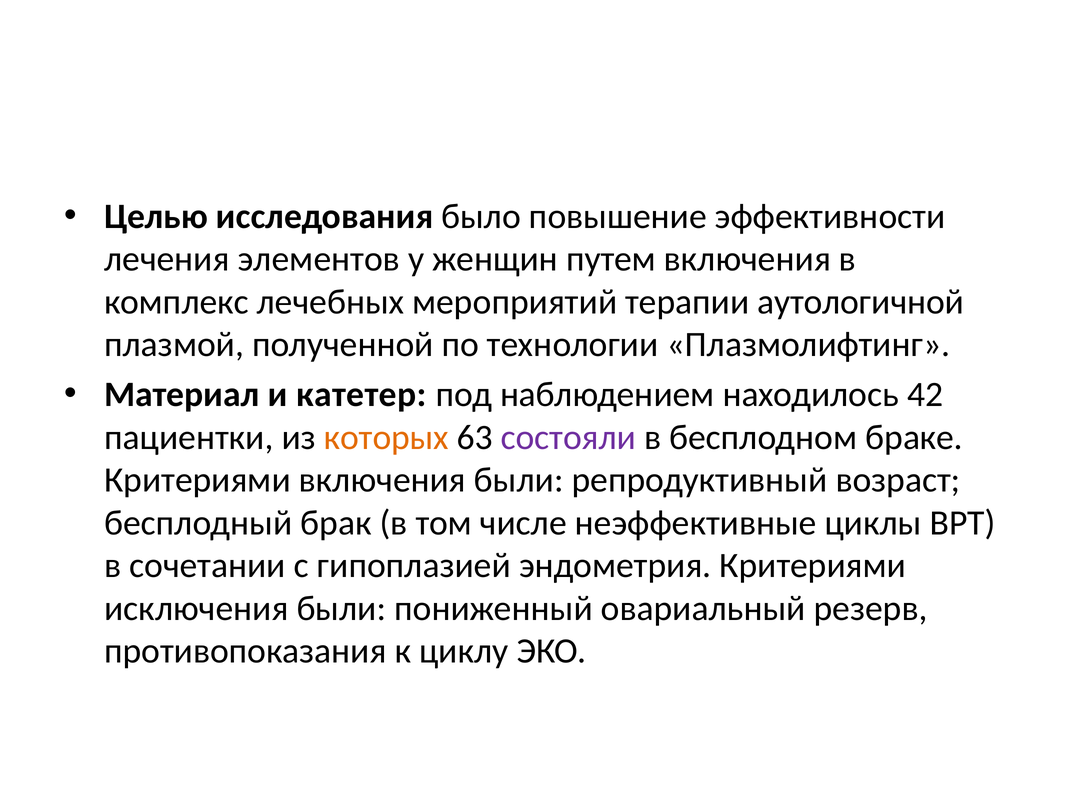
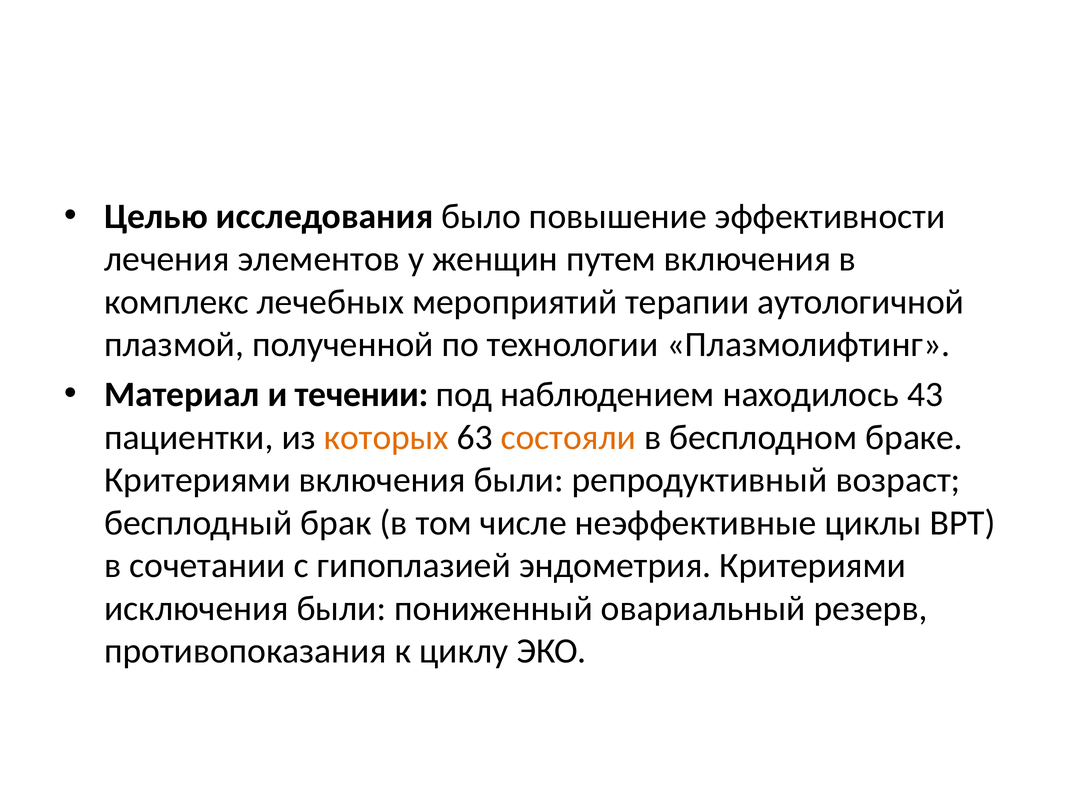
катетер: катетер -> течении (362, 394)
42: 42 -> 43 (925, 394)
состояли colour: purple -> orange (568, 437)
